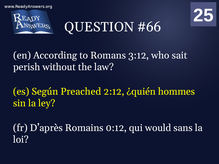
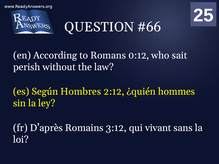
3:12: 3:12 -> 0:12 (139, 55)
Preached: Preached -> Hombres (81, 92)
0:12: 0:12 -> 3:12 (116, 128)
would: would -> vivant (158, 128)
